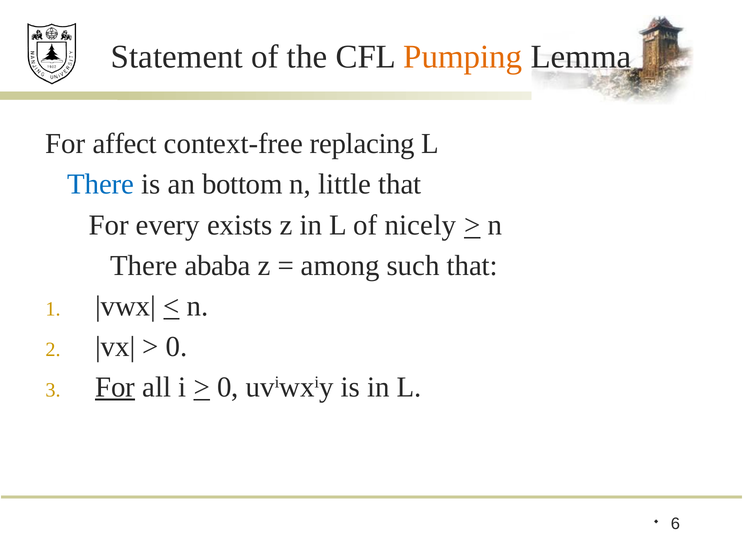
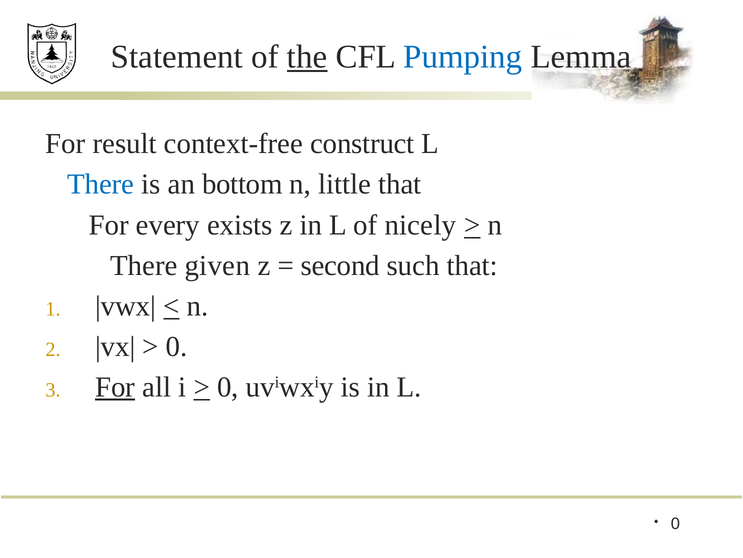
the underline: none -> present (307, 57)
Pumping colour: orange -> blue (463, 57)
affect: affect -> result (125, 144)
replacing: replacing -> construct (362, 144)
ababa: ababa -> given (217, 265)
among: among -> second (340, 265)
6: 6 -> 0 (675, 523)
